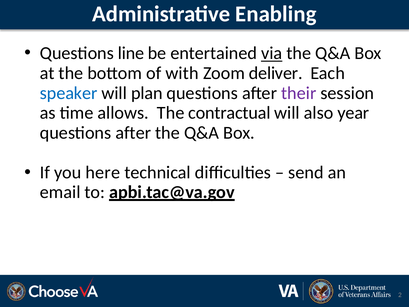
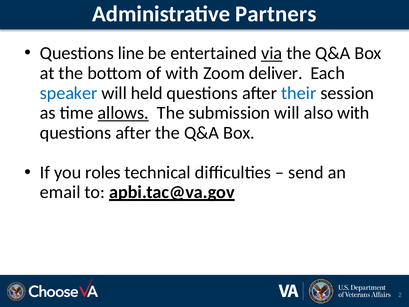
Enabling: Enabling -> Partners (276, 14)
plan: plan -> held (147, 93)
their colour: purple -> blue (299, 93)
allows underline: none -> present (123, 113)
contractual: contractual -> submission (229, 113)
also year: year -> with (353, 113)
here: here -> roles (103, 173)
